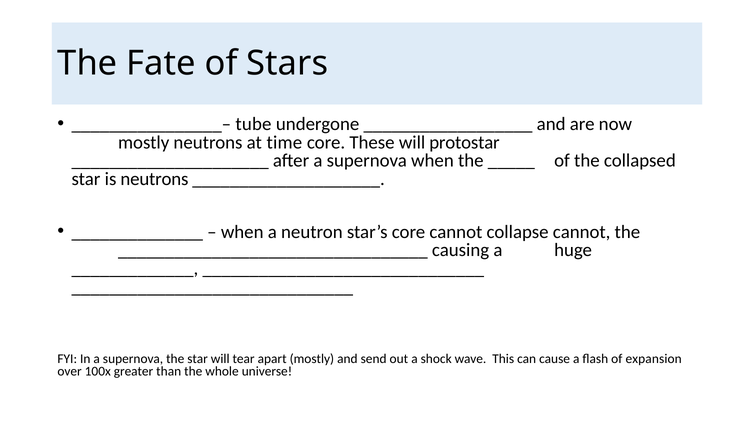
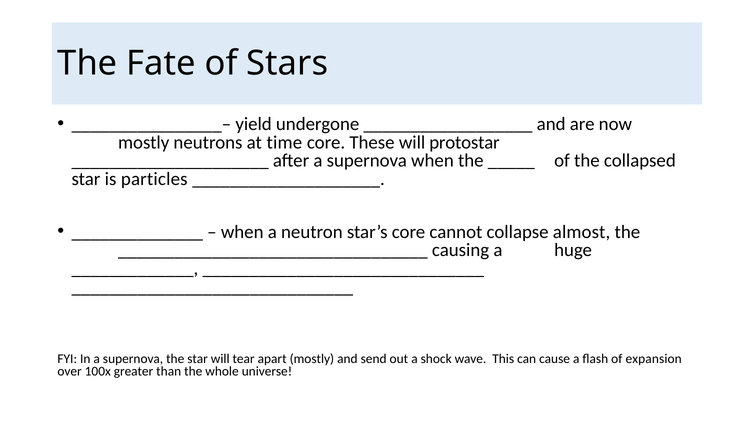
tube: tube -> yield (254, 124)
is neutrons: neutrons -> particles (154, 179)
collapse cannot: cannot -> almost (582, 232)
